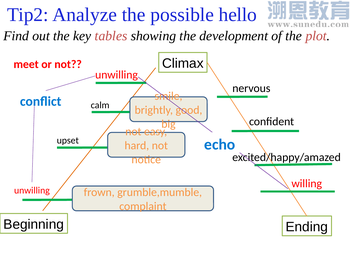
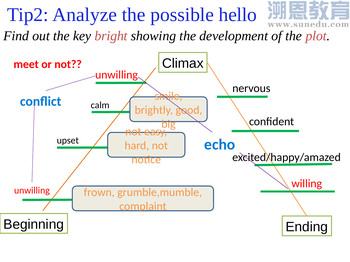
tables: tables -> bright (111, 36)
